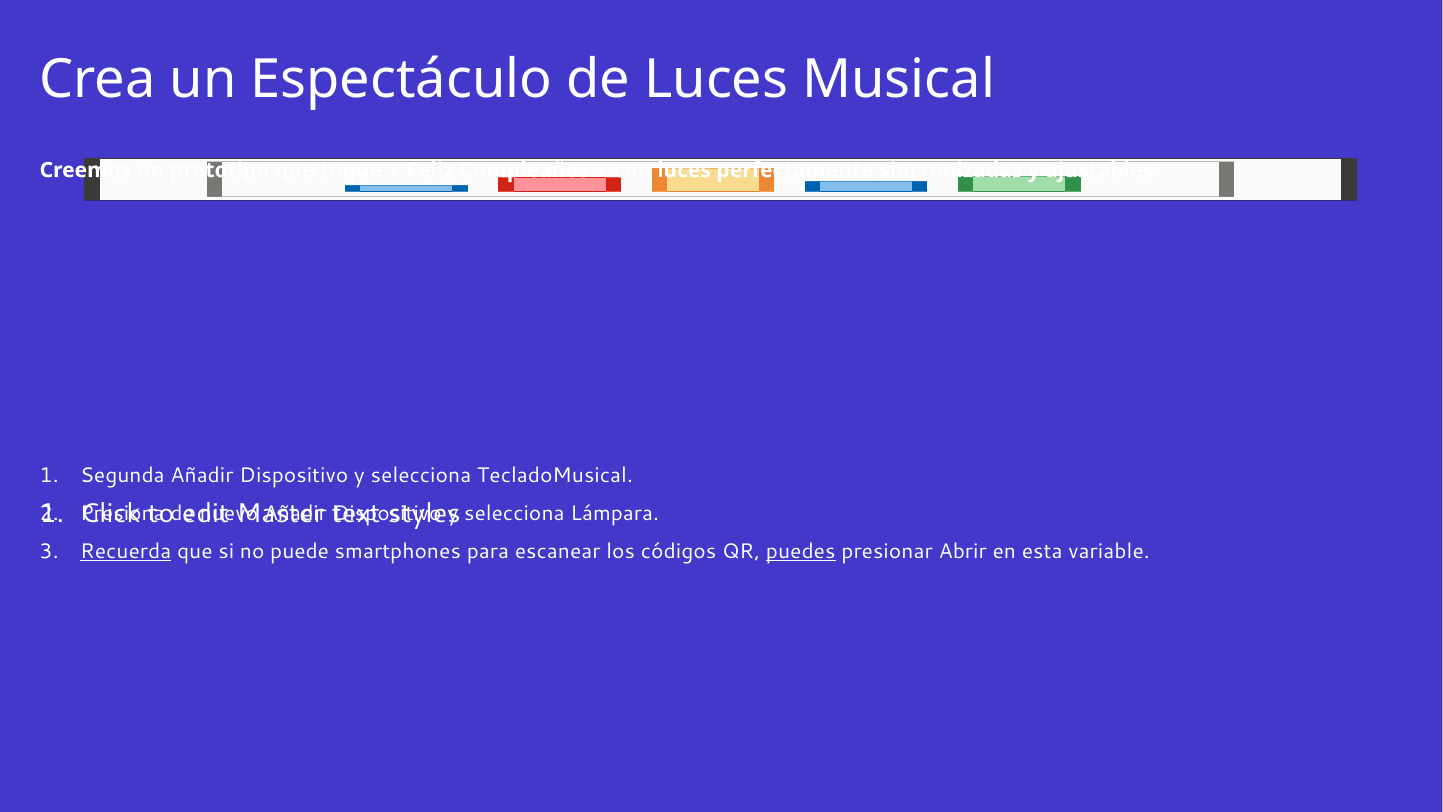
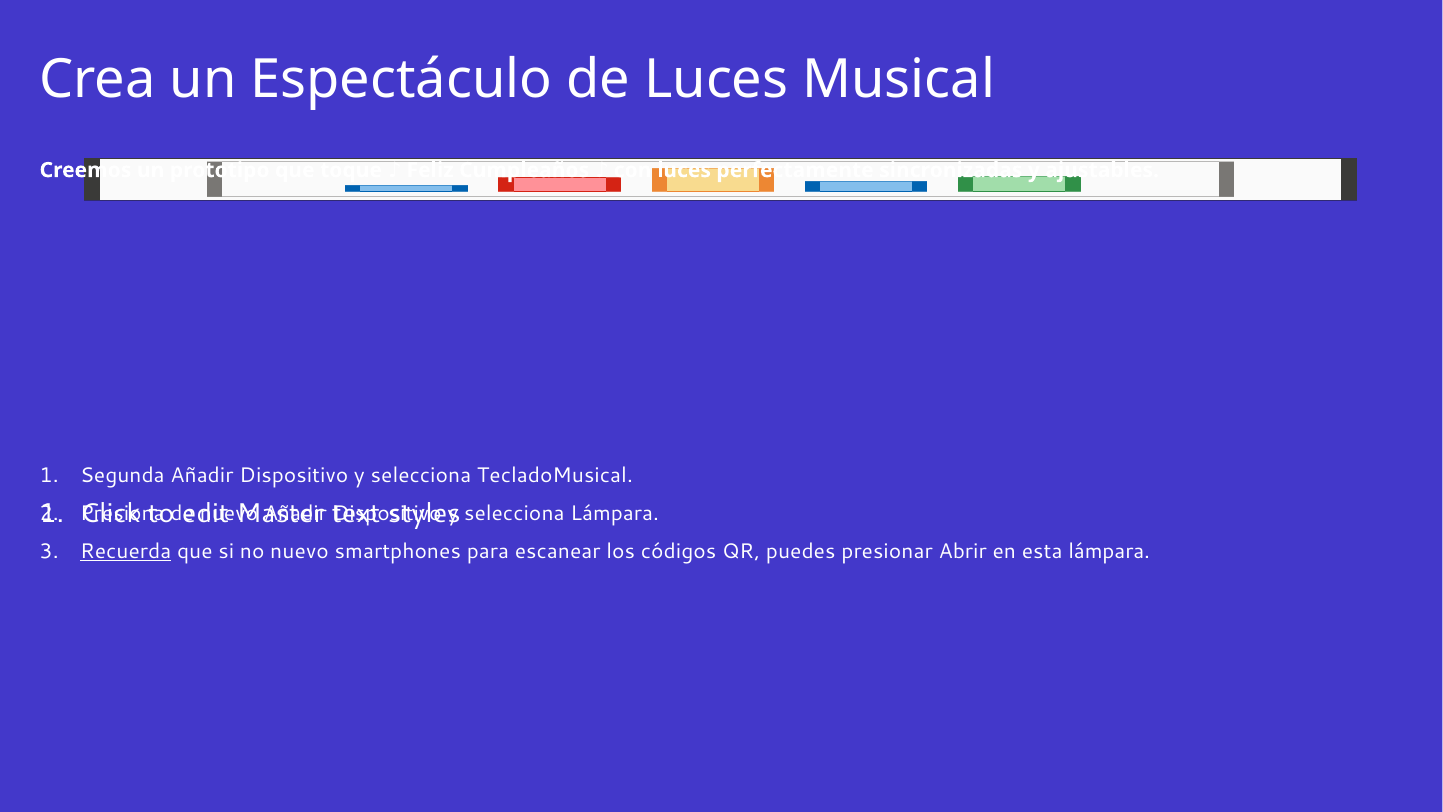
no puede: puede -> nuevo (300, 551)
puedes underline: present -> none (801, 551)
esta variable: variable -> lámpara (1109, 551)
